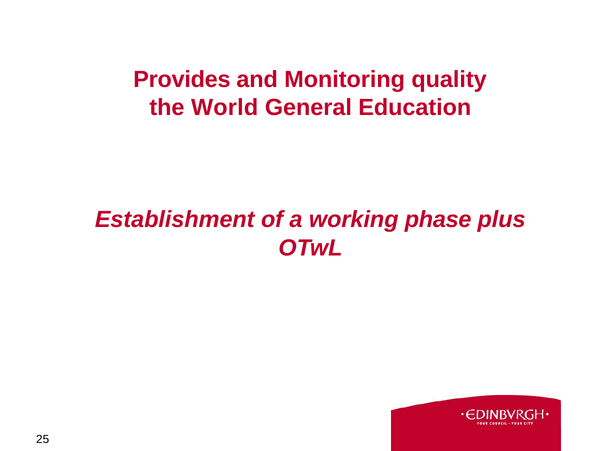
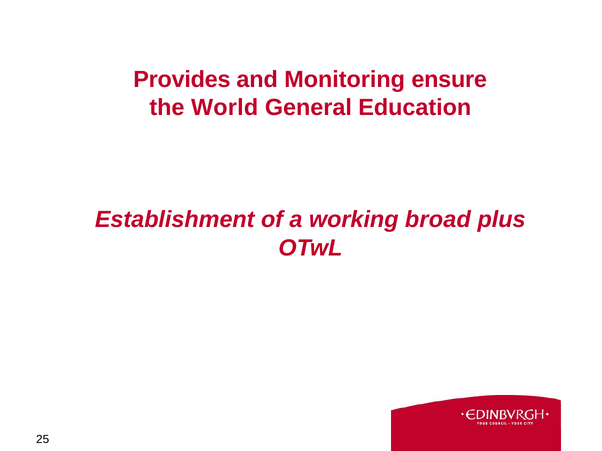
quality: quality -> ensure (449, 79)
phase: phase -> broad (438, 220)
